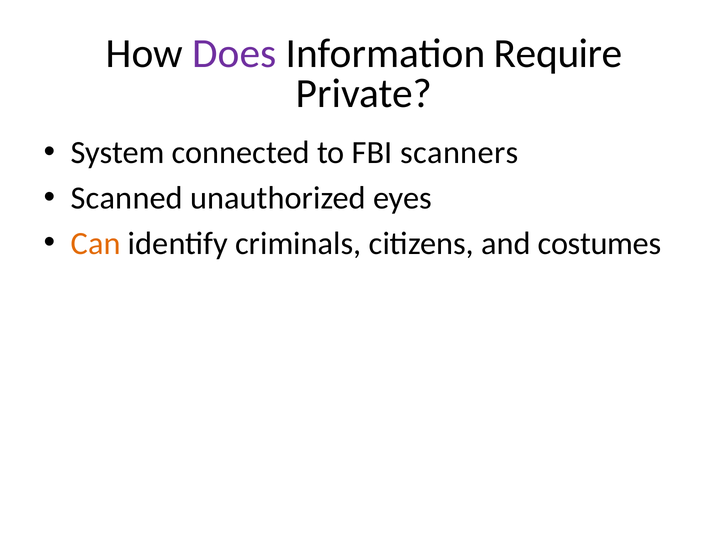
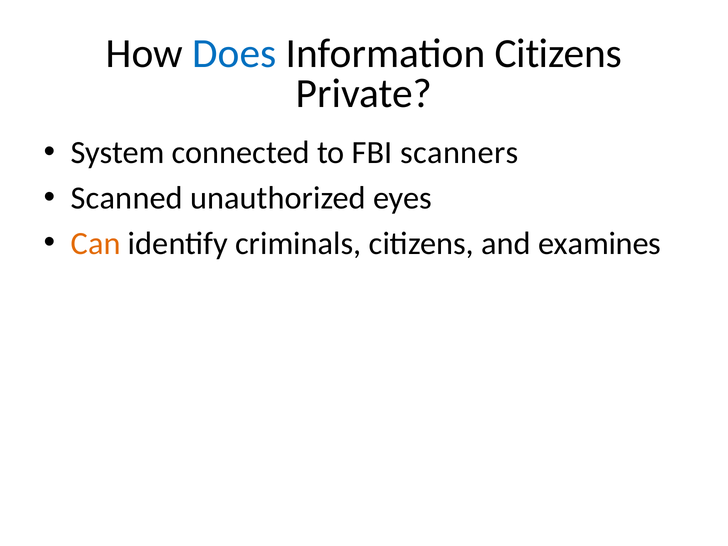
Does colour: purple -> blue (234, 54)
Information Require: Require -> Citizens (558, 54)
costumes: costumes -> examines (600, 243)
